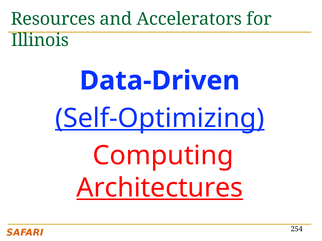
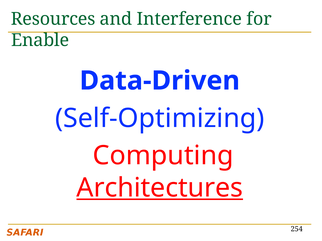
Accelerators: Accelerators -> Interference (189, 19)
Illinois: Illinois -> Enable (40, 40)
Self-Optimizing underline: present -> none (160, 118)
